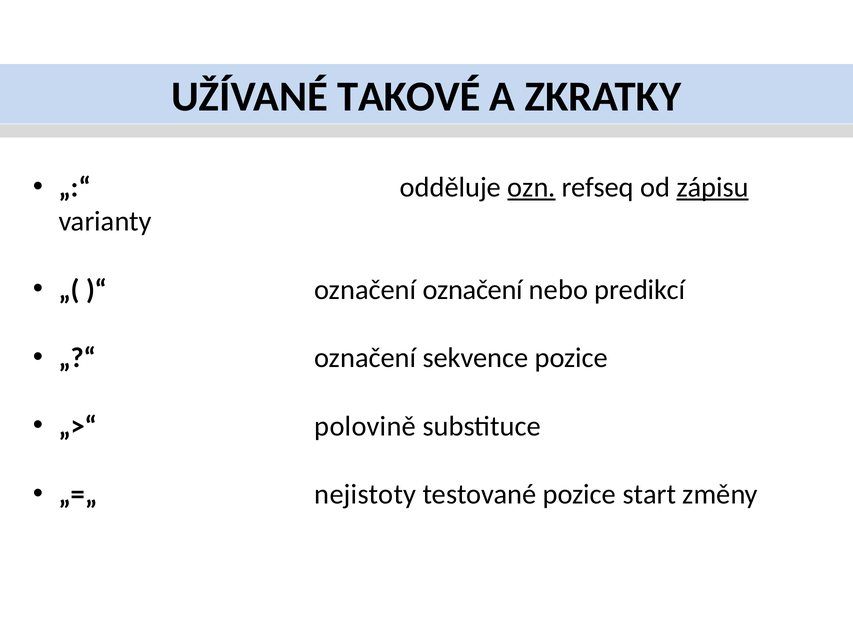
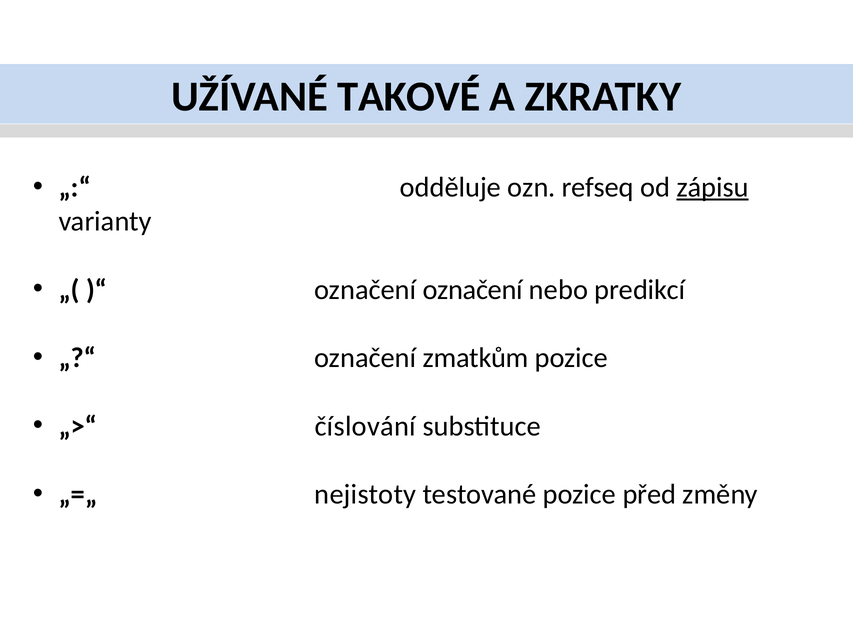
ozn underline: present -> none (532, 187)
sekvence: sekvence -> zmatkům (476, 358)
polovině: polovině -> číslování (365, 426)
start: start -> před (649, 494)
